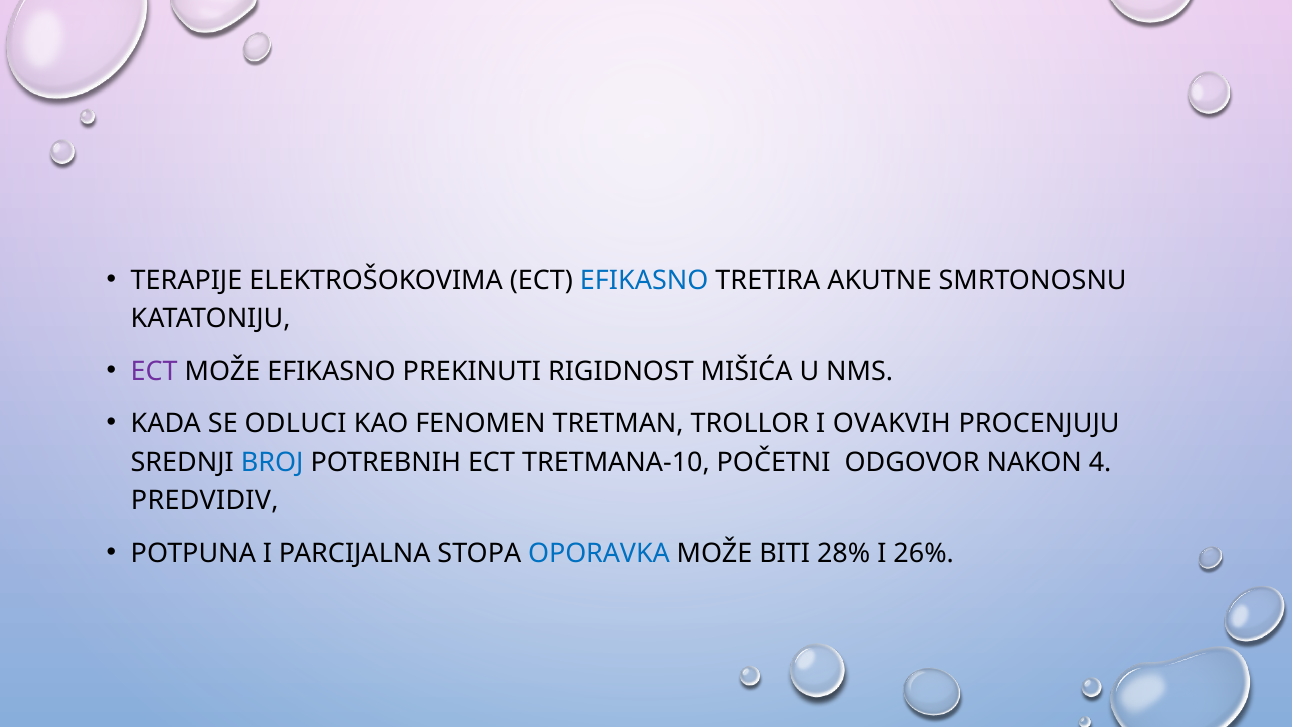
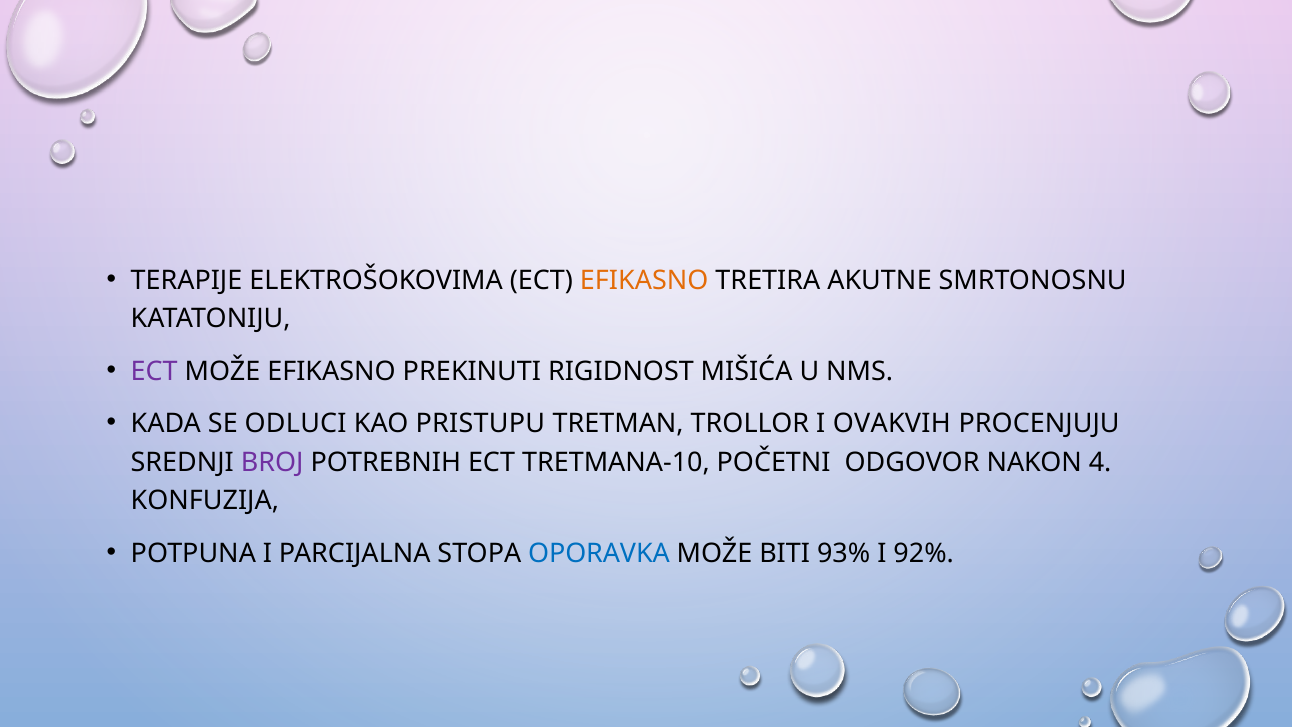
EFIKASNO colour: blue -> orange (644, 280)
FENOMEN: FENOMEN -> PRISTUPU (480, 423)
BROJ colour: blue -> purple (272, 462)
PREDVIDIV: PREDVIDIV -> KONFUZIJA (205, 501)
28%: 28% -> 93% (844, 553)
26%: 26% -> 92% (924, 553)
